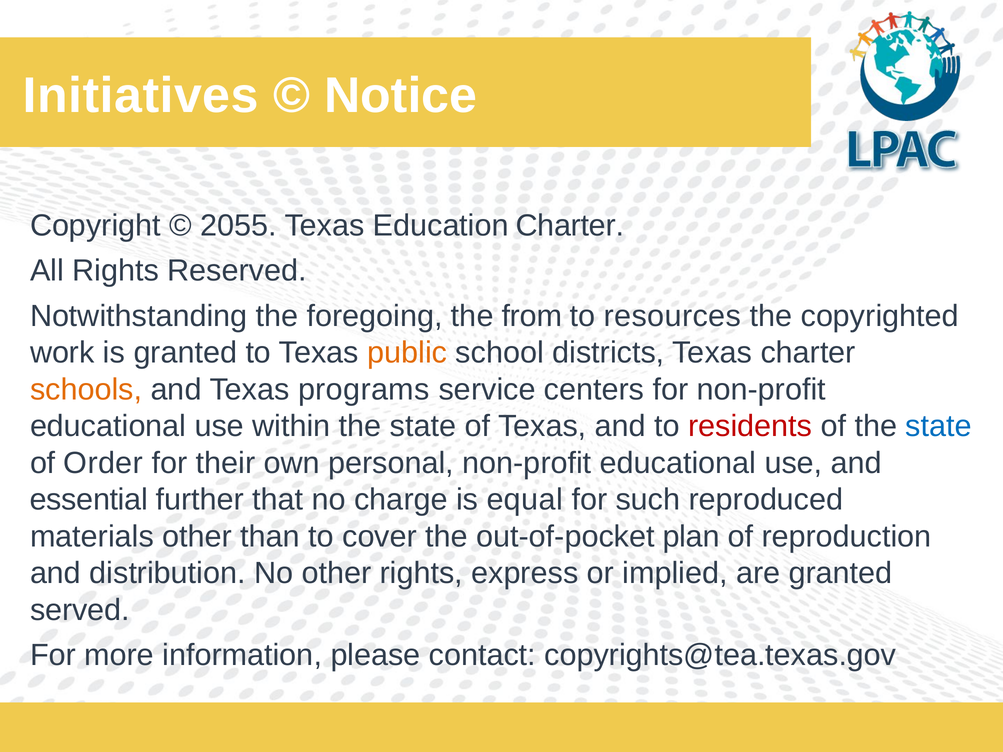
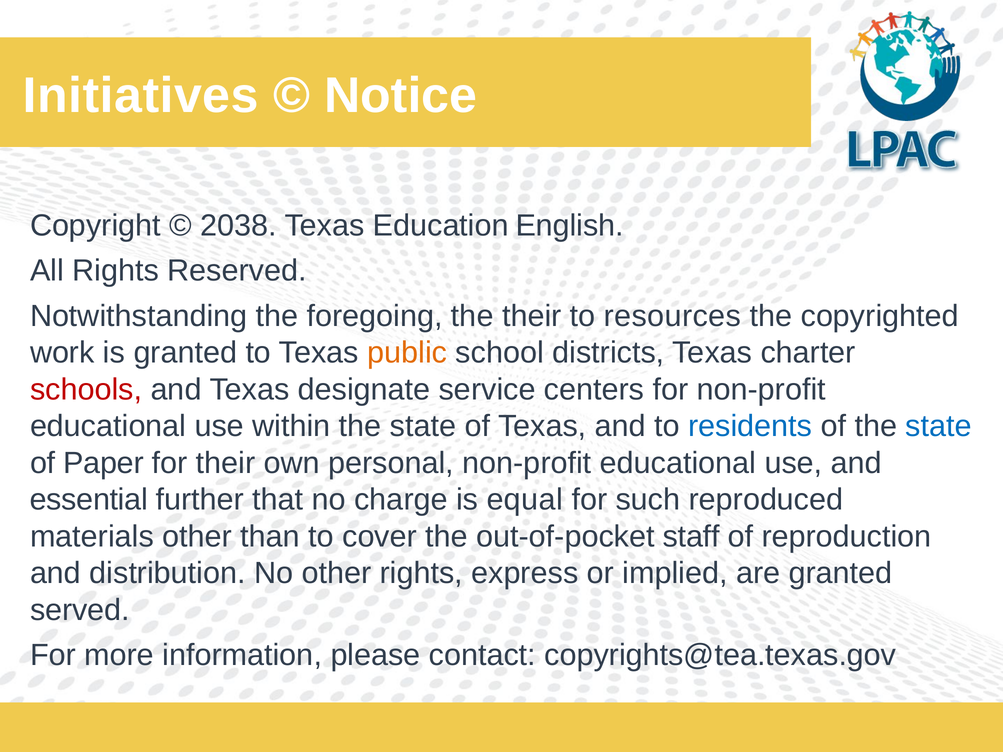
2055: 2055 -> 2038 (238, 226)
Education Charter: Charter -> English (570, 226)
the from: from -> their (532, 316)
schools colour: orange -> red (86, 390)
programs: programs -> designate (364, 390)
residents colour: red -> blue (750, 426)
Order: Order -> Paper (104, 463)
plan: plan -> staff (691, 537)
